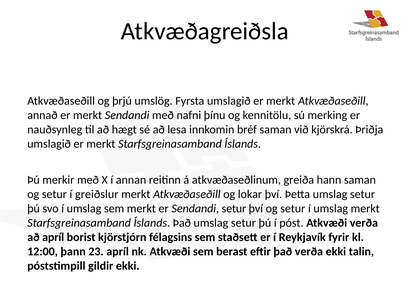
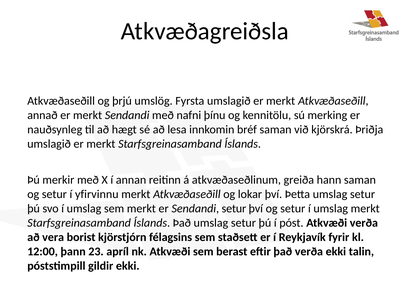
greiðslur: greiðslur -> yfirvinnu (97, 194)
að apríl: apríl -> vera (53, 238)
